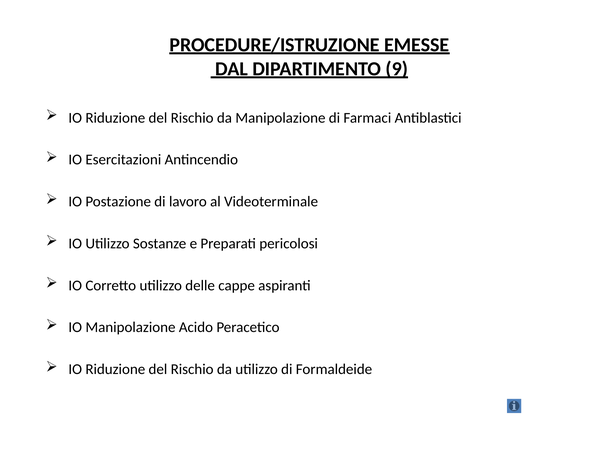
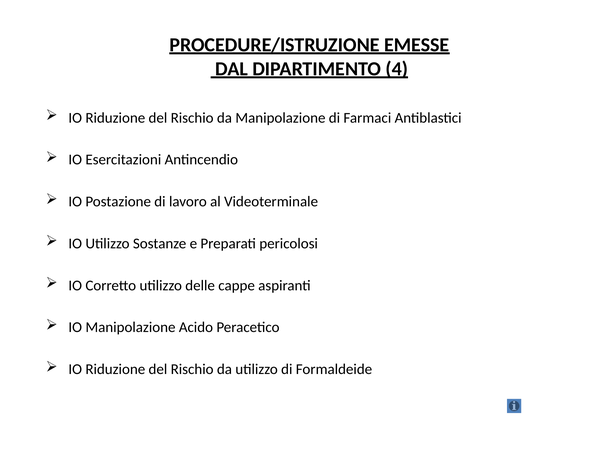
9: 9 -> 4 (397, 69)
